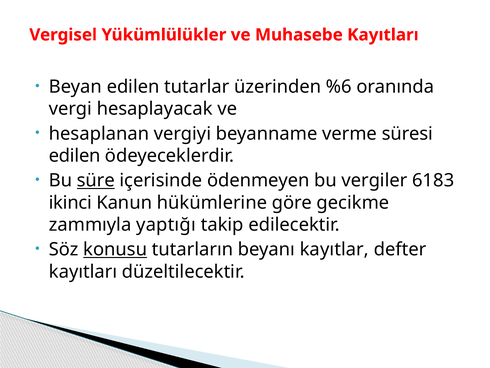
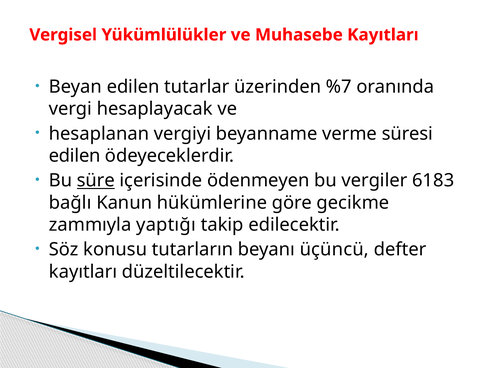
%6: %6 -> %7 (339, 87)
ikinci: ikinci -> bağlı (70, 202)
konusu underline: present -> none (115, 249)
kayıtlar: kayıtlar -> üçüncü (334, 249)
